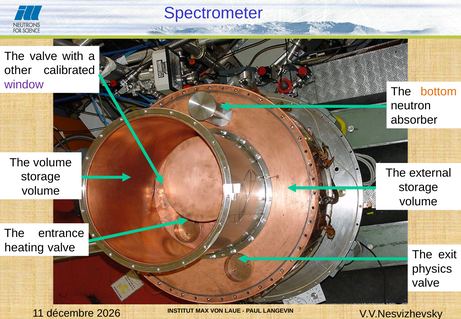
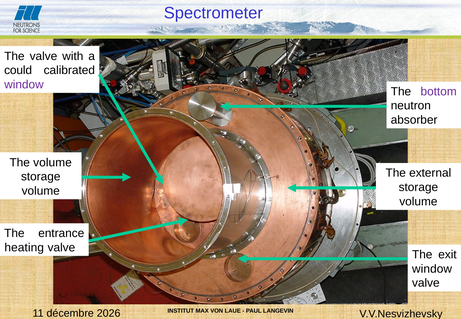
other: other -> could (18, 70)
bottom colour: orange -> purple (439, 92)
physics: physics -> window (432, 269)
